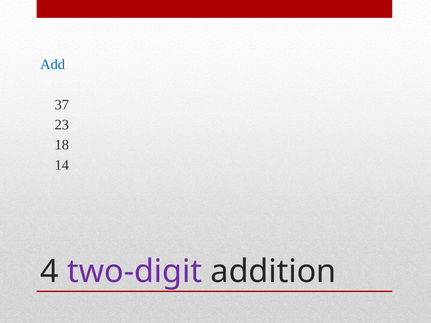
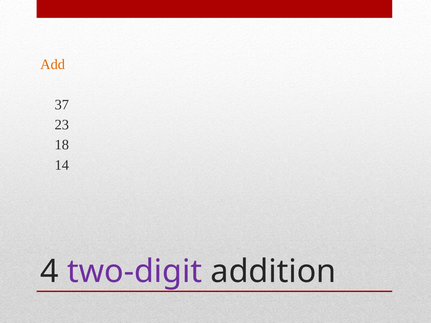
Add colour: blue -> orange (53, 65)
